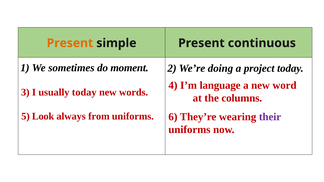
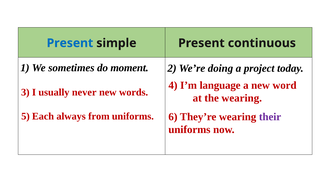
Present colour: orange -> blue (70, 43)
usually today: today -> never (84, 92)
the columns: columns -> wearing (242, 98)
Look: Look -> Each (43, 116)
